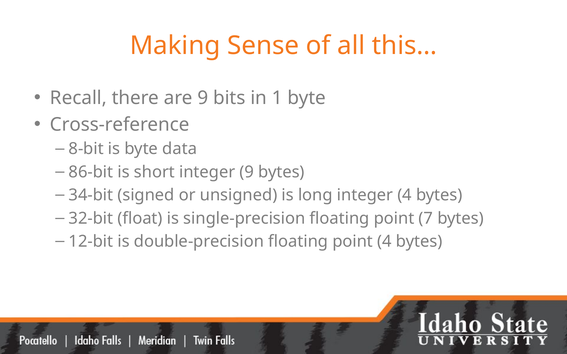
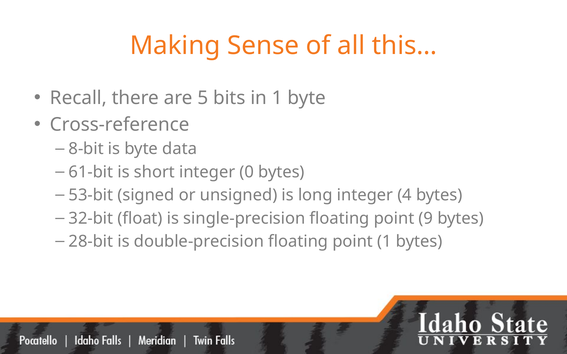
are 9: 9 -> 5 (203, 98)
86-bit: 86-bit -> 61-bit (91, 172)
integer 9: 9 -> 0 (247, 172)
34-bit: 34-bit -> 53-bit (91, 195)
7: 7 -> 9 (426, 218)
12-bit: 12-bit -> 28-bit (91, 242)
point 4: 4 -> 1 (384, 242)
